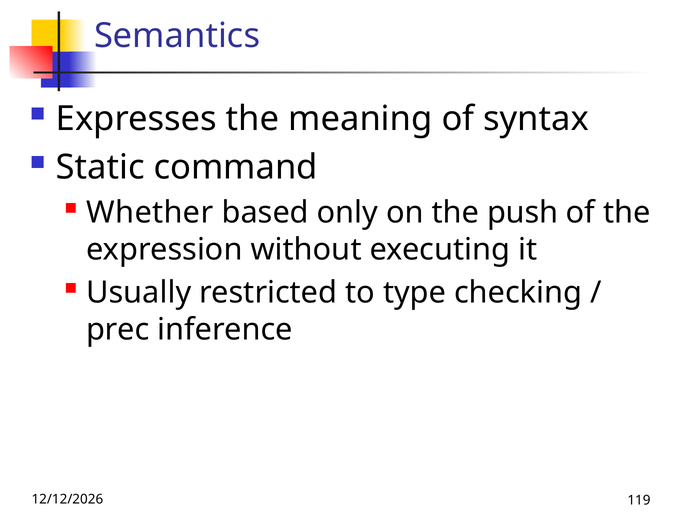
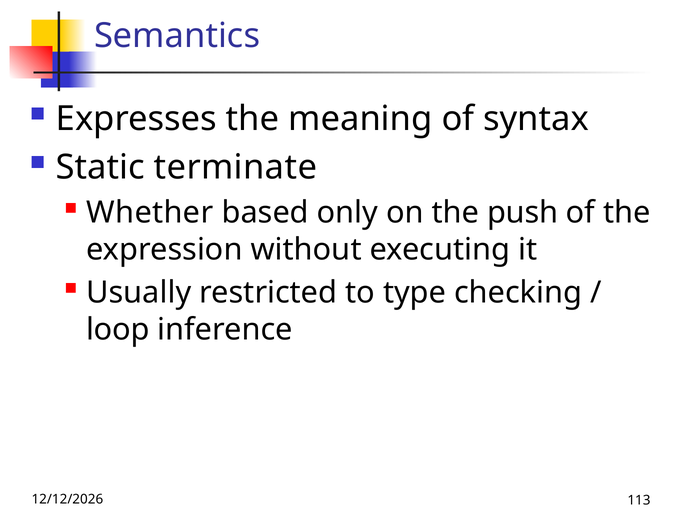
command: command -> terminate (235, 167)
prec: prec -> loop (118, 329)
119: 119 -> 113 (639, 500)
